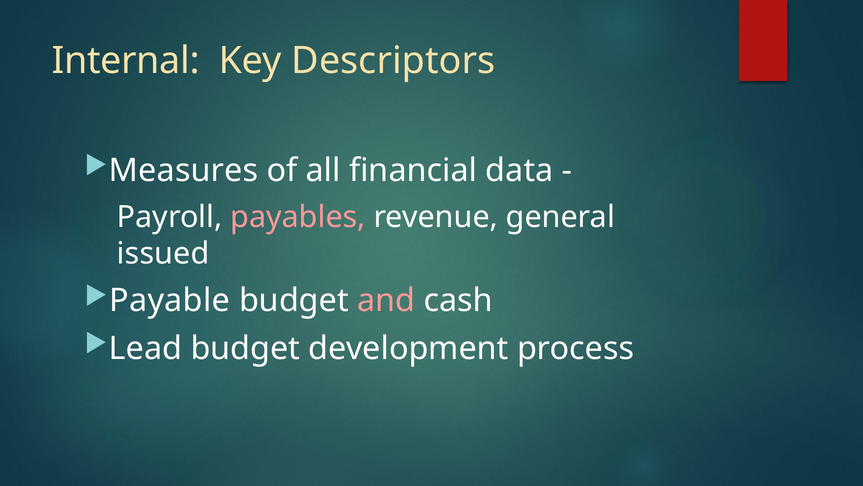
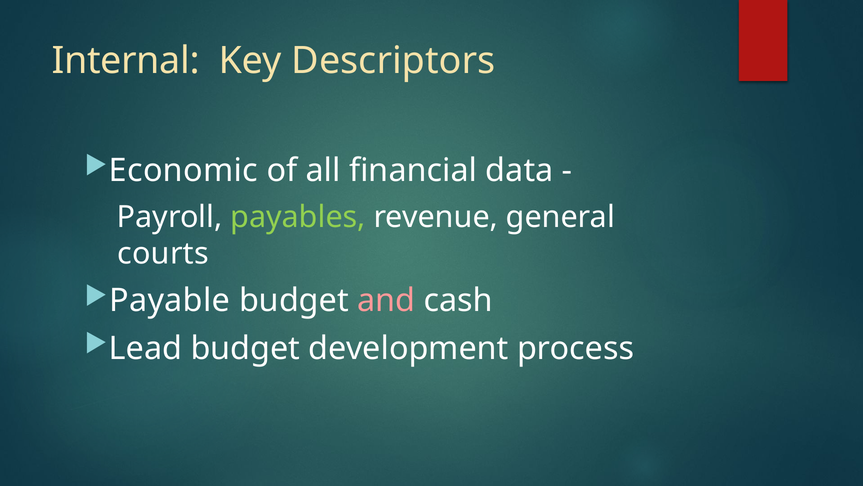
Measures: Measures -> Economic (183, 170)
payables colour: pink -> light green (298, 217)
issued: issued -> courts (163, 254)
